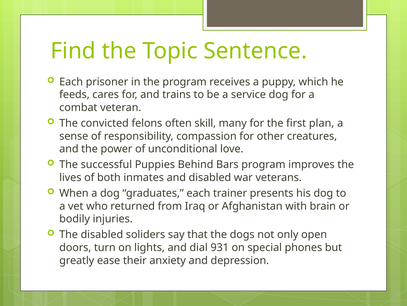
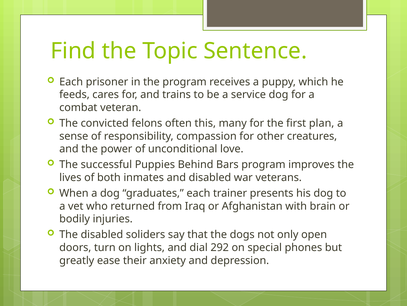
skill: skill -> this (205, 123)
931: 931 -> 292 (220, 247)
